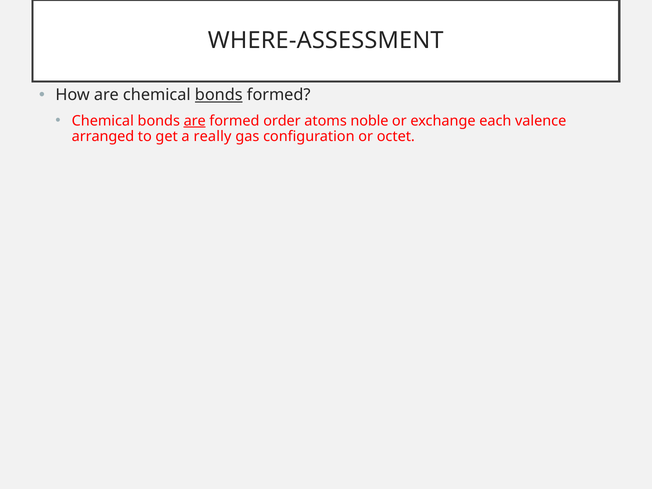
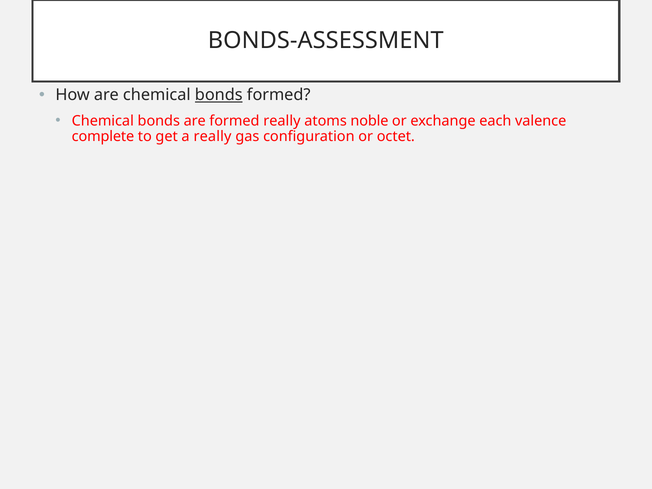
WHERE-ASSESSMENT: WHERE-ASSESSMENT -> BONDS-ASSESSMENT (326, 41)
are underline: present -> none (195, 121)
formed order: order -> really (282, 121)
arranged: arranged -> complete (103, 136)
